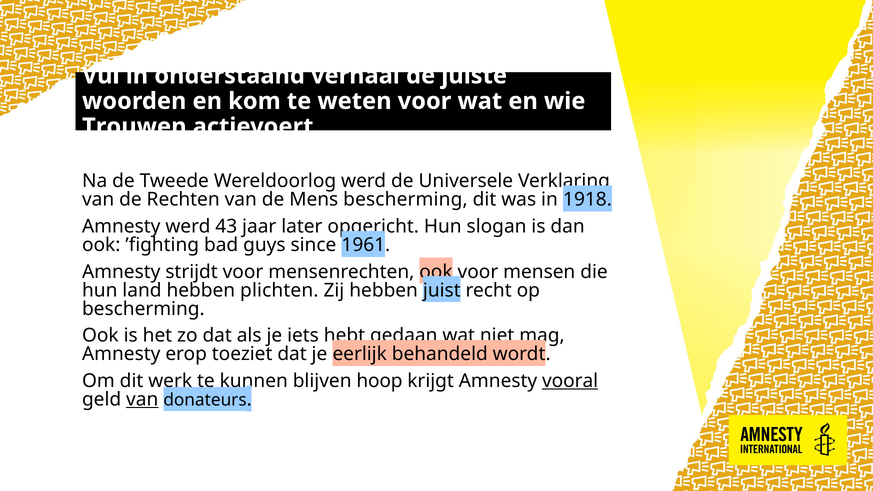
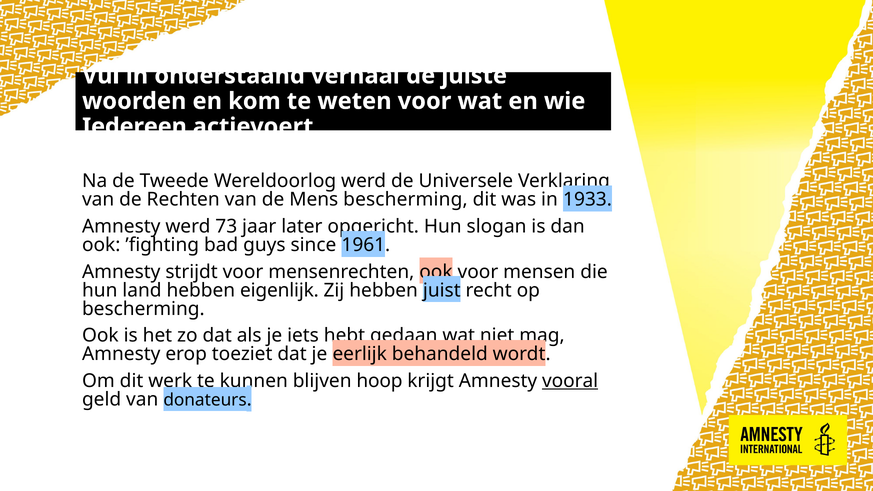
Trouwen: Trouwen -> Iedereen (134, 127)
1918: 1918 -> 1933 (587, 200)
43: 43 -> 73 (226, 226)
plichten: plichten -> eigenlijk (279, 290)
van underline: present -> none (142, 399)
